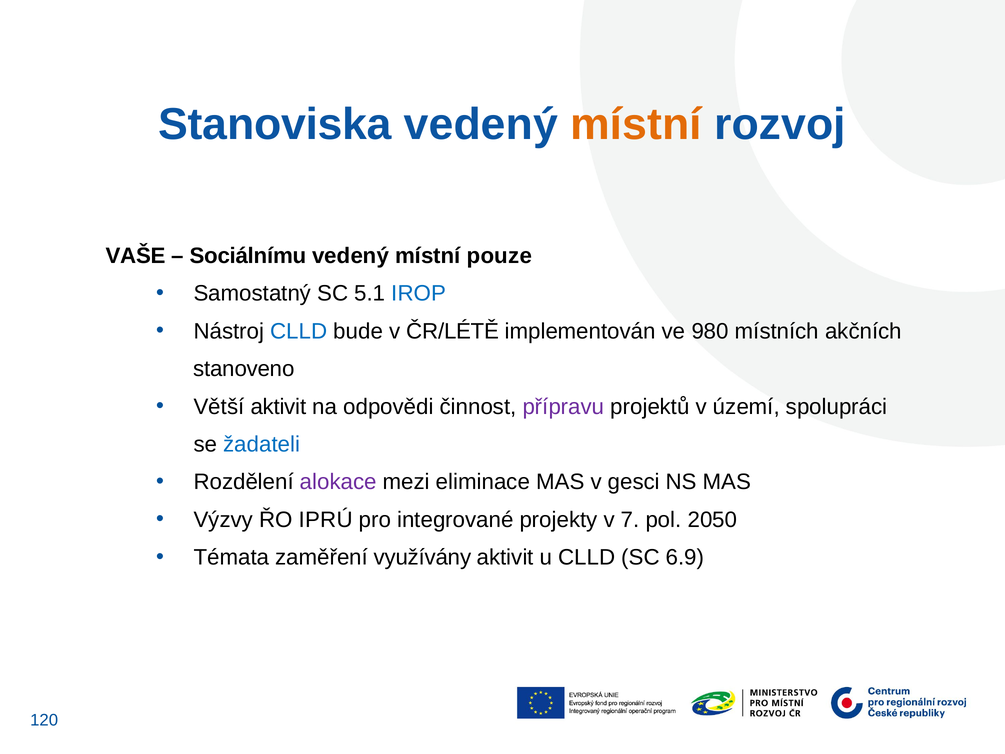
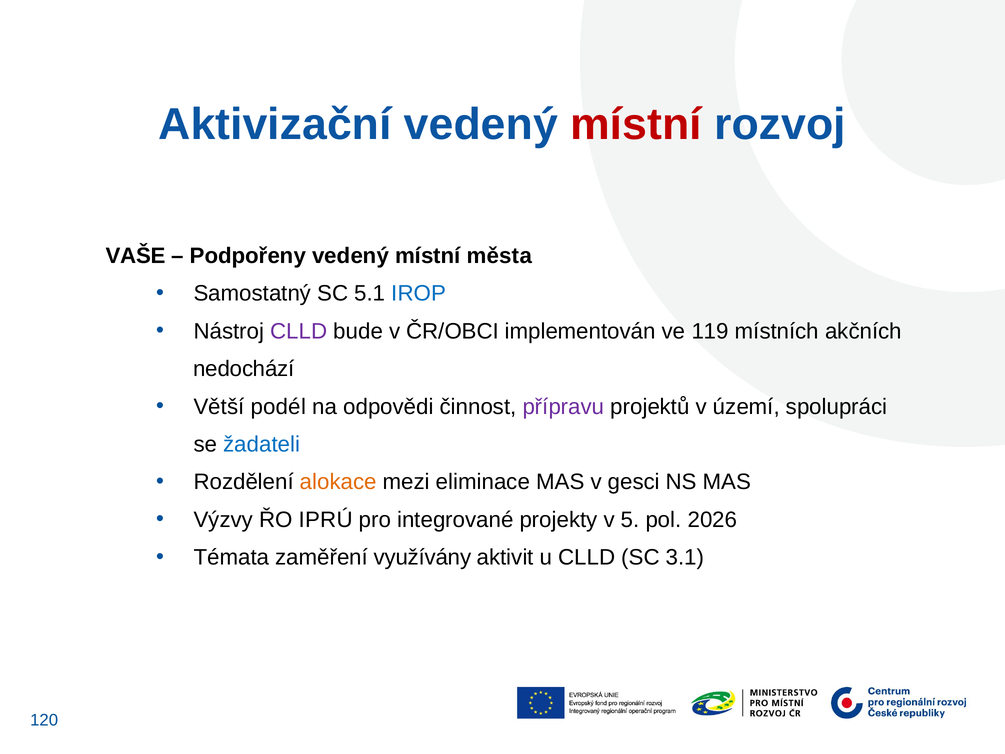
Stanoviska: Stanoviska -> Aktivizační (275, 125)
místní colour: orange -> red (636, 125)
Sociálnímu: Sociálnímu -> Podpořeny (248, 256)
pouze: pouze -> města (499, 256)
CLLD colour: blue -> purple (299, 331)
ČR/LÉTĚ: ČR/LÉTĚ -> ČR/OBCI (453, 331)
980: 980 -> 119 (710, 331)
stanoveno: stanoveno -> nedochází (244, 369)
Větší aktivit: aktivit -> podél (278, 407)
alokace colour: purple -> orange (338, 482)
7: 7 -> 5 (630, 520)
2050: 2050 -> 2026 (712, 520)
6.9: 6.9 -> 3.1 (685, 557)
